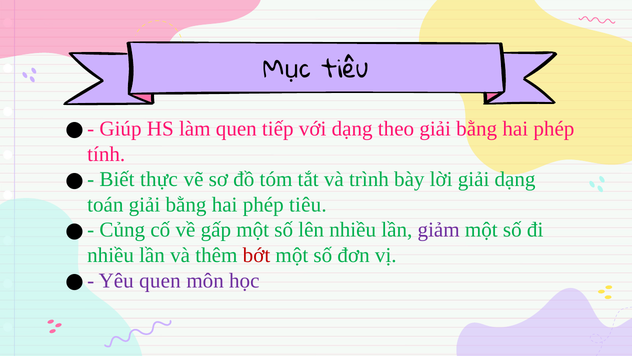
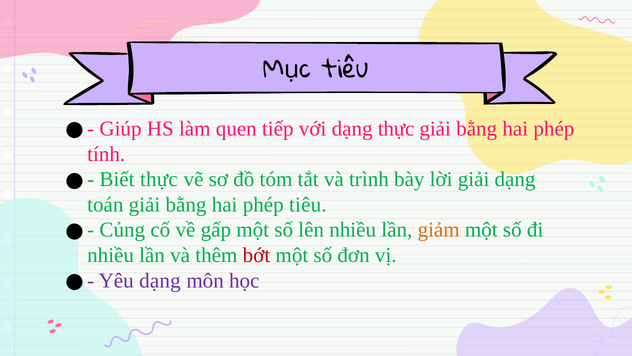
dạng theo: theo -> thực (396, 129)
giảm colour: purple -> orange (439, 230)
Yêu quen: quen -> dạng (160, 280)
